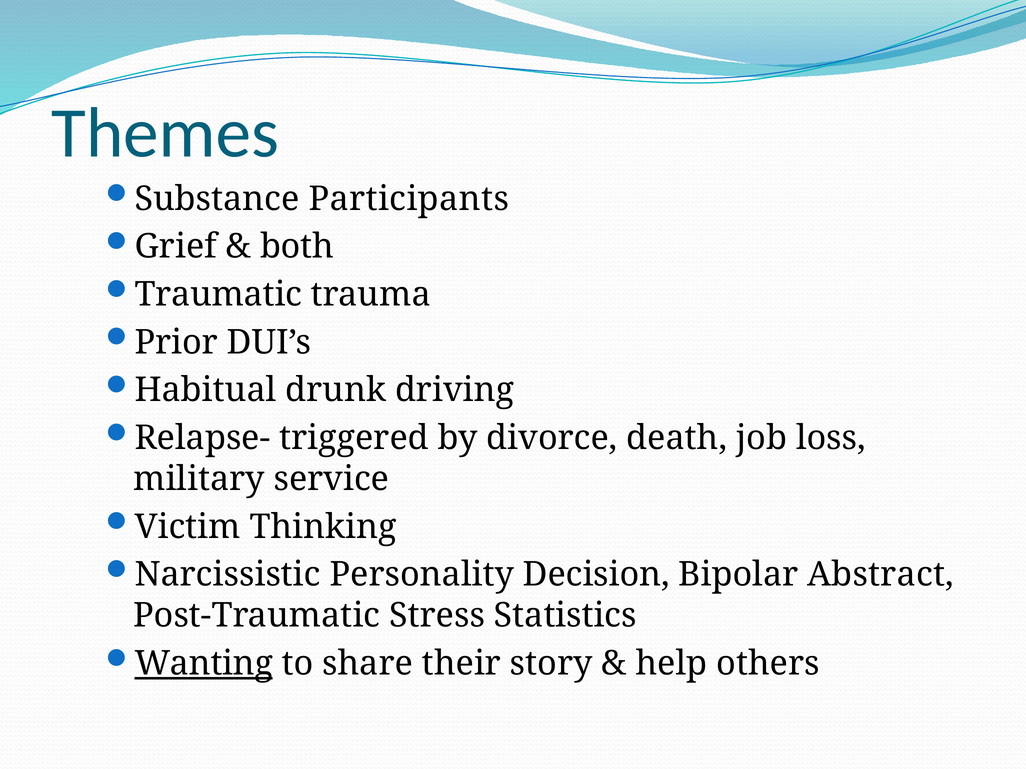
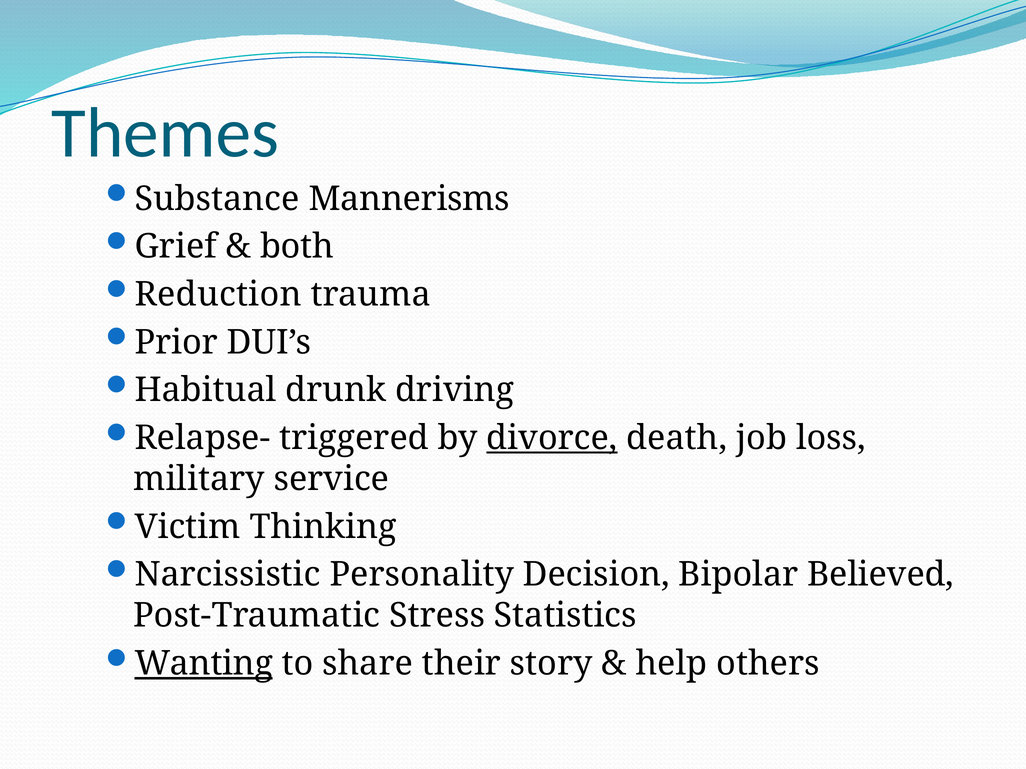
Participants: Participants -> Mannerisms (409, 199)
Traumatic: Traumatic -> Reduction (218, 295)
divorce underline: none -> present (552, 438)
Abstract: Abstract -> Believed (881, 575)
